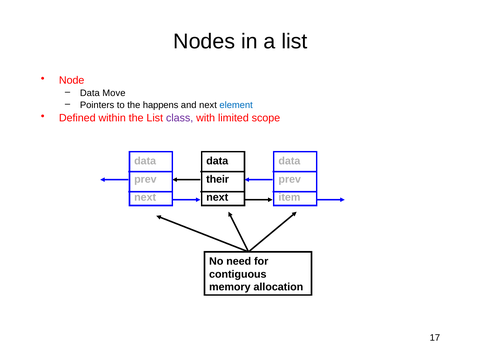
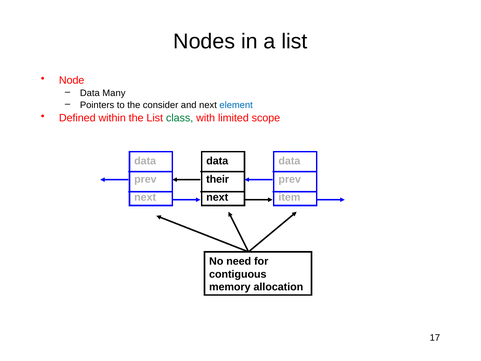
Move: Move -> Many (114, 93)
happens: happens -> consider (161, 105)
class colour: purple -> green (180, 118)
